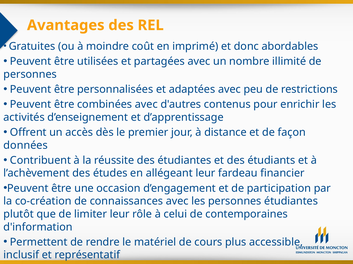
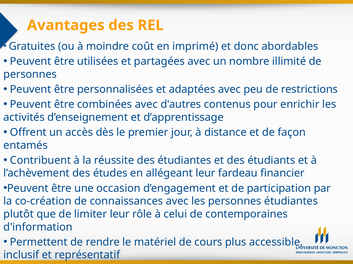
données: données -> entamés (26, 146)
